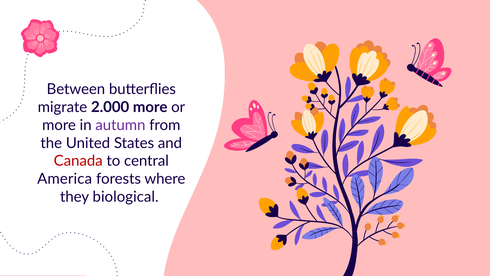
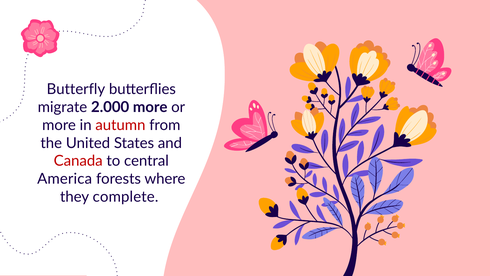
Between: Between -> Butterfly (76, 89)
autumn colour: purple -> red (120, 125)
biological: biological -> complete (126, 197)
